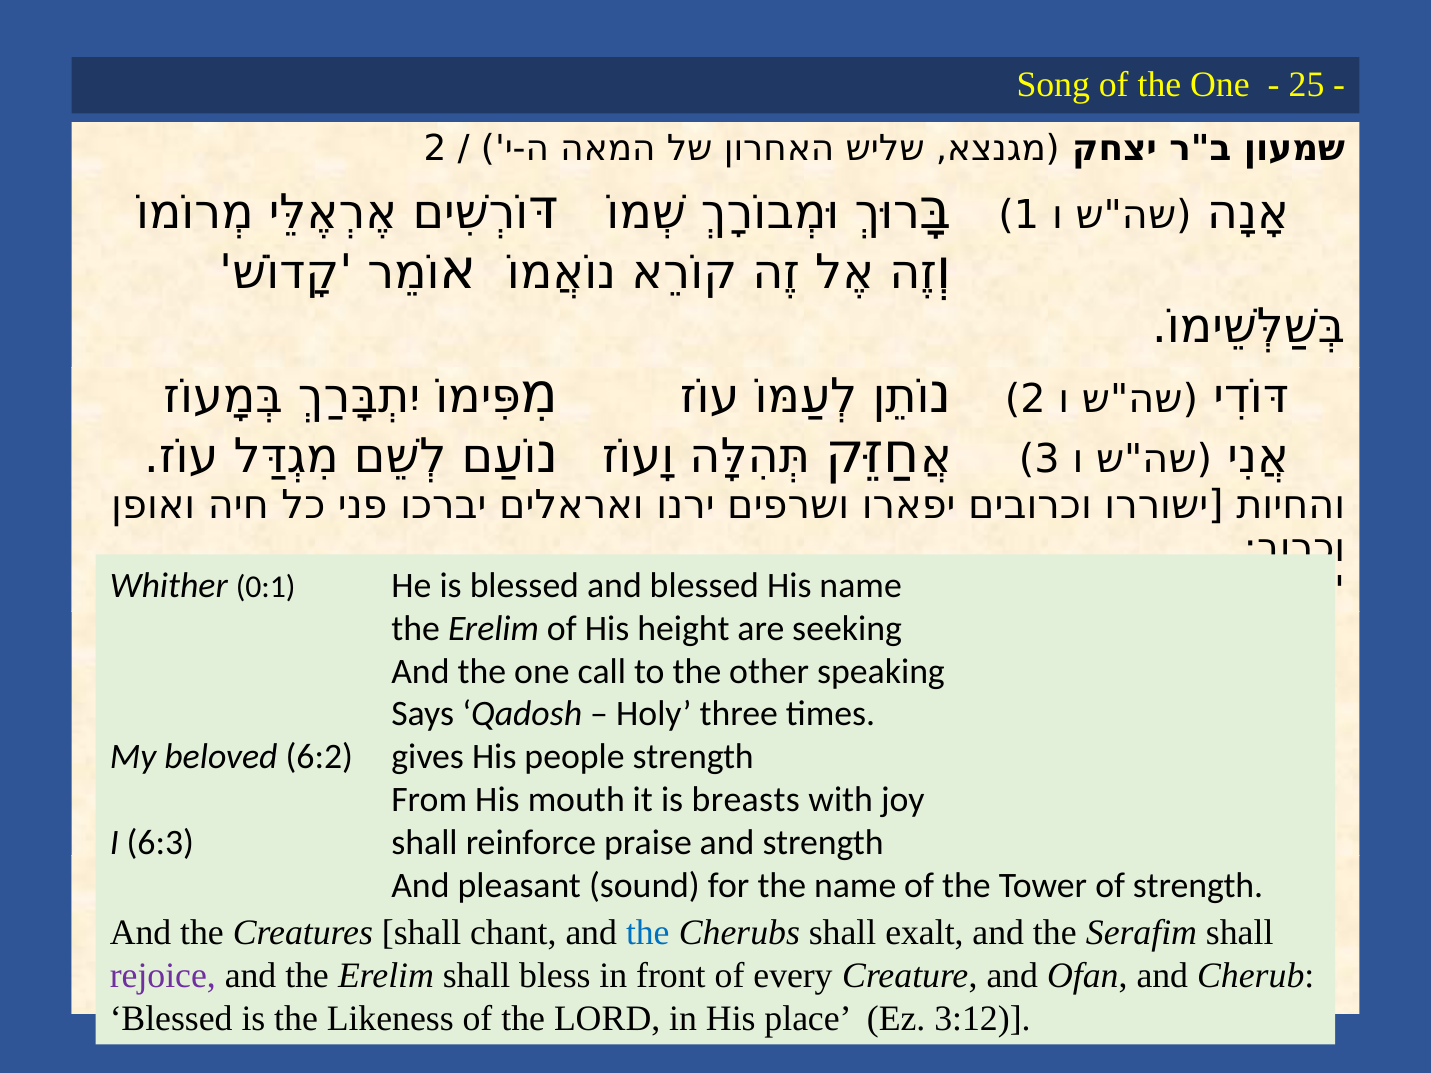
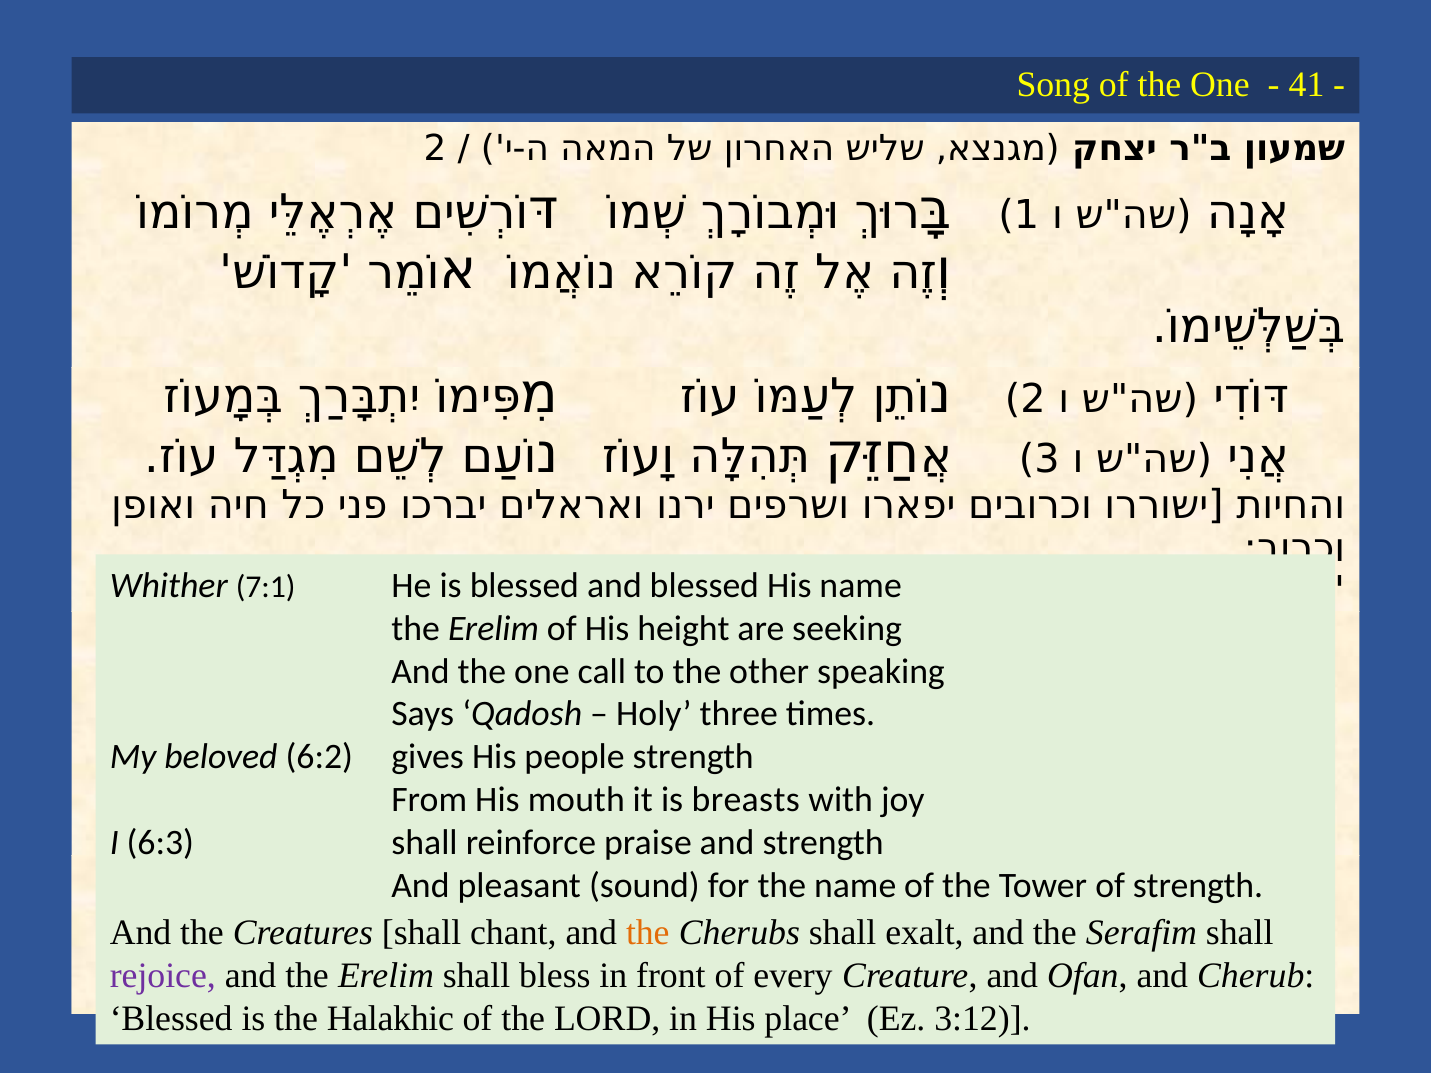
25: 25 -> 41 (1307, 85)
0:1: 0:1 -> 7:1 (266, 587)
the colour: blue -> orange (648, 933)
Likeness: Likeness -> Halakhic (390, 1019)
